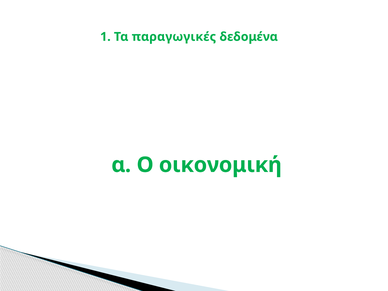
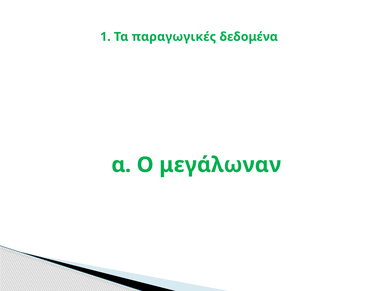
οικονομική: οικονομική -> μεγάλωναν (220, 165)
